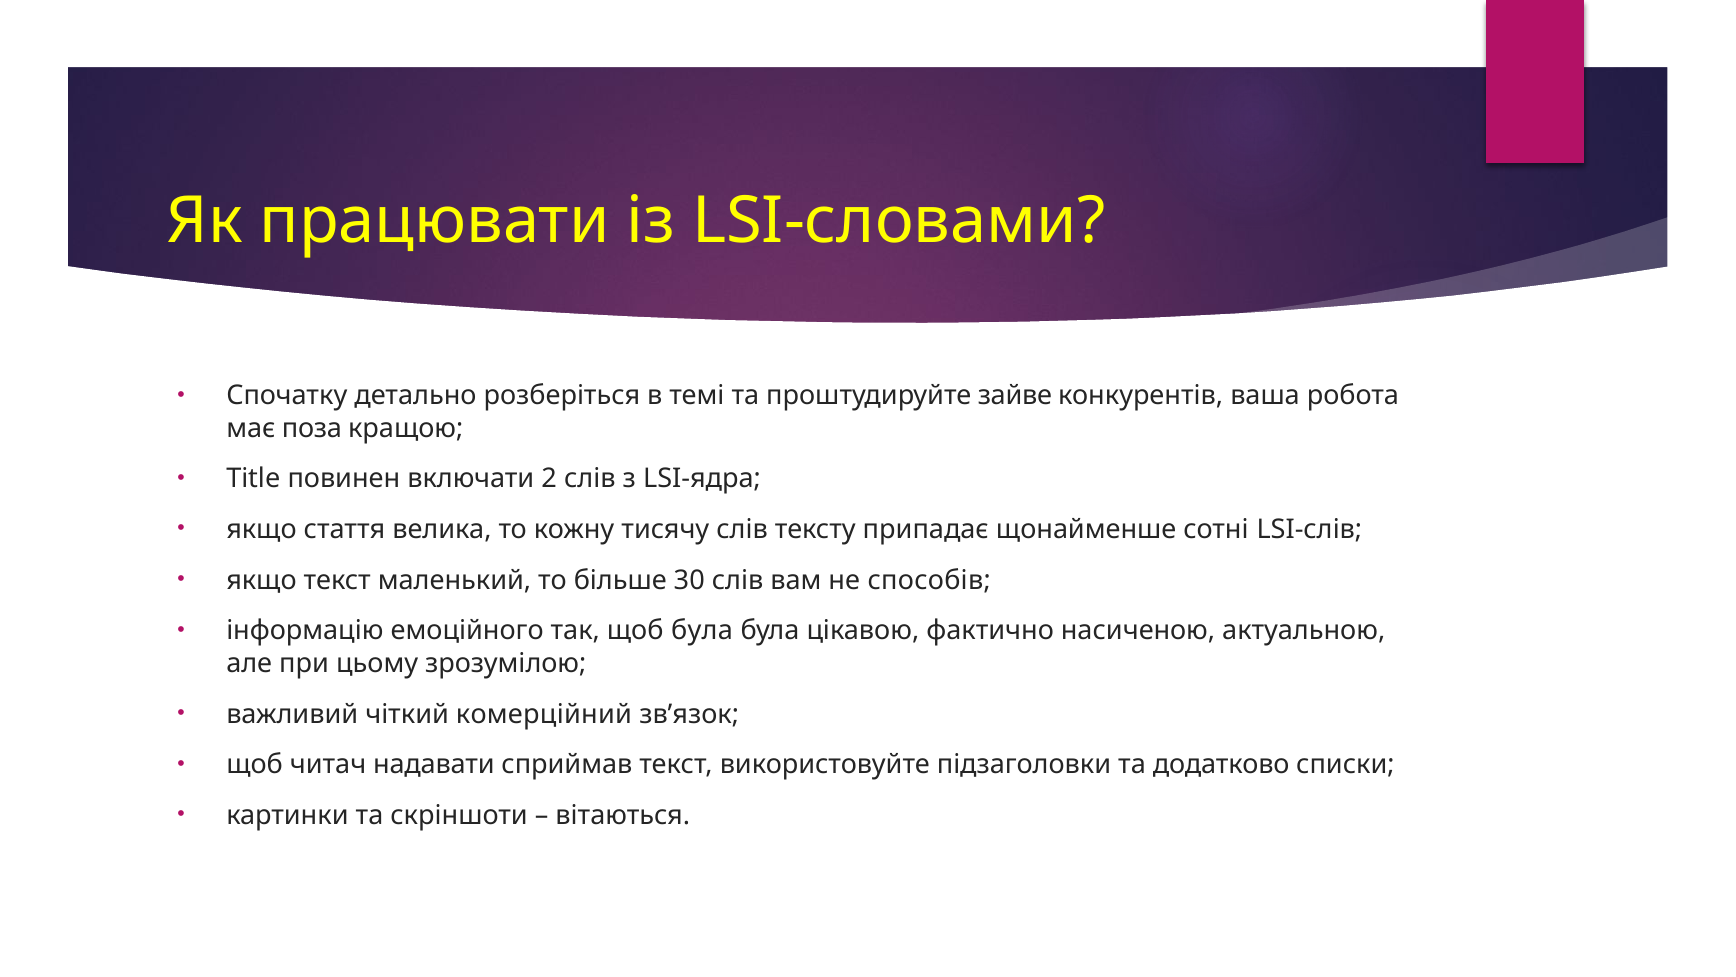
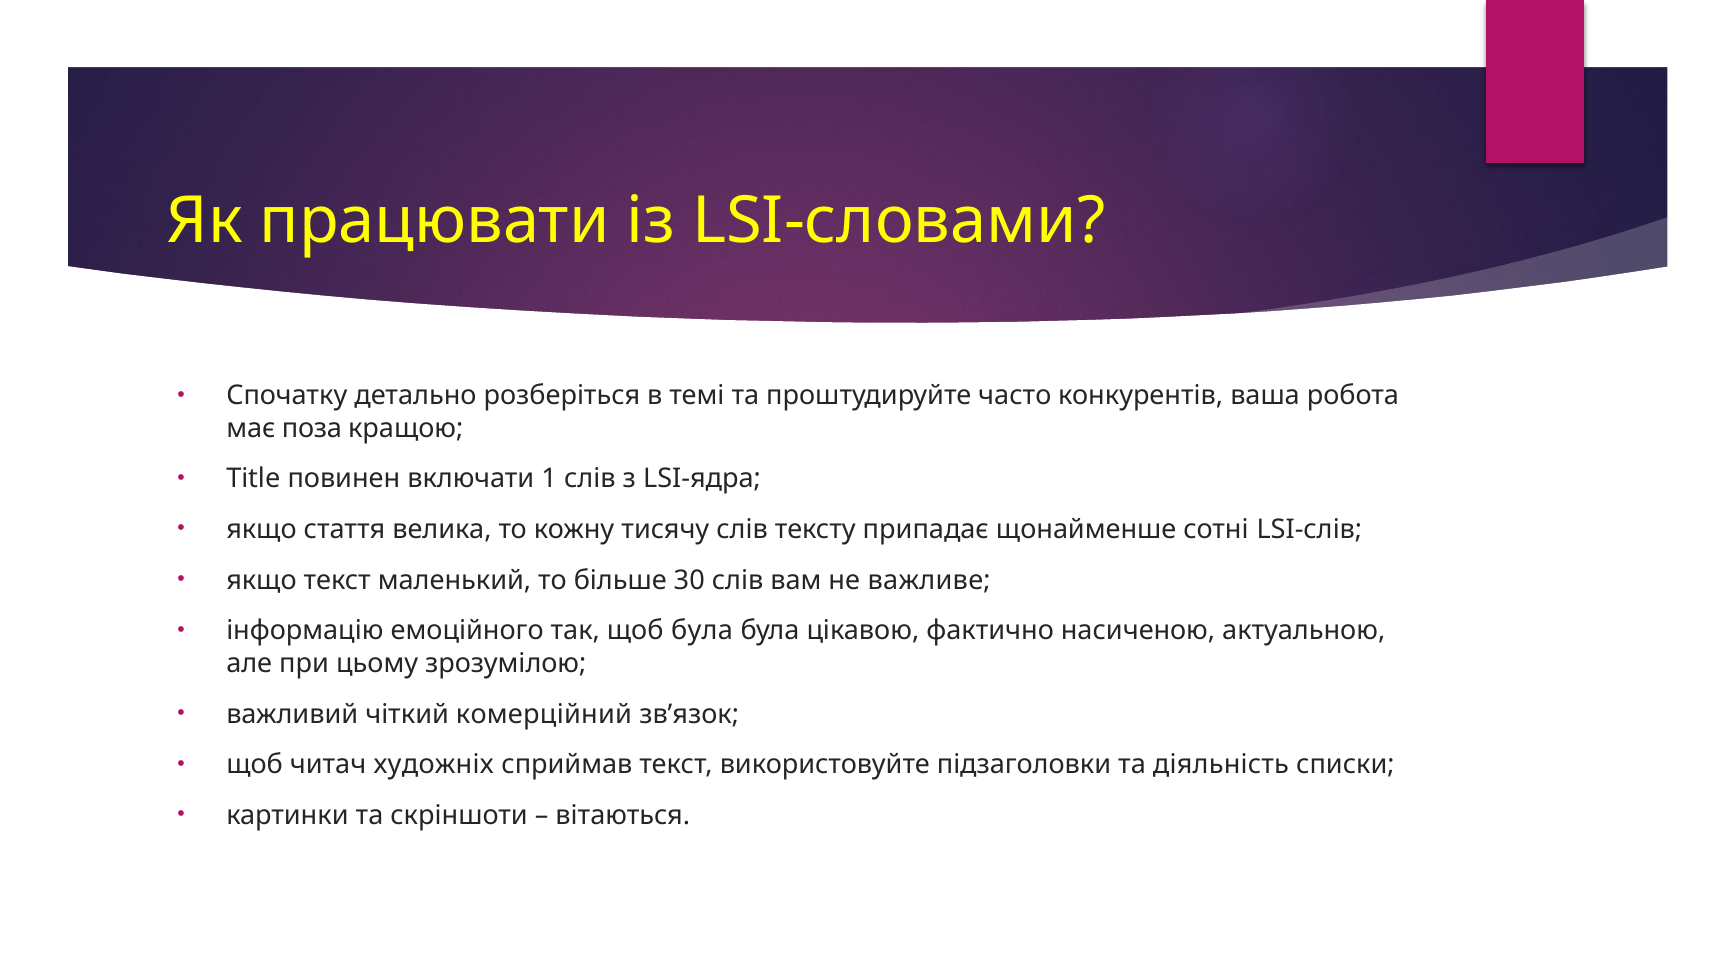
зайве: зайве -> часто (1015, 395)
2: 2 -> 1 (549, 479)
способів: способів -> важливе (929, 580)
надавати: надавати -> художніх (434, 764)
додатково: додатково -> діяльність (1221, 764)
